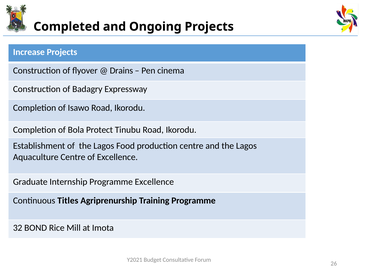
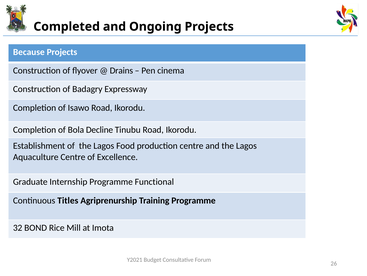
Increase: Increase -> Because (29, 52)
Protect: Protect -> Decline (99, 129)
Programme Excellence: Excellence -> Functional (154, 181)
